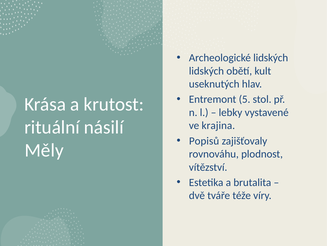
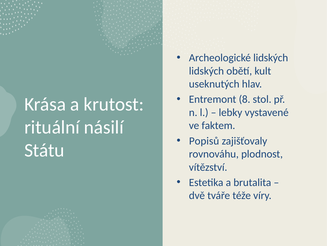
5: 5 -> 8 (245, 99)
krajina: krajina -> faktem (218, 125)
Měly: Měly -> Státu (44, 150)
